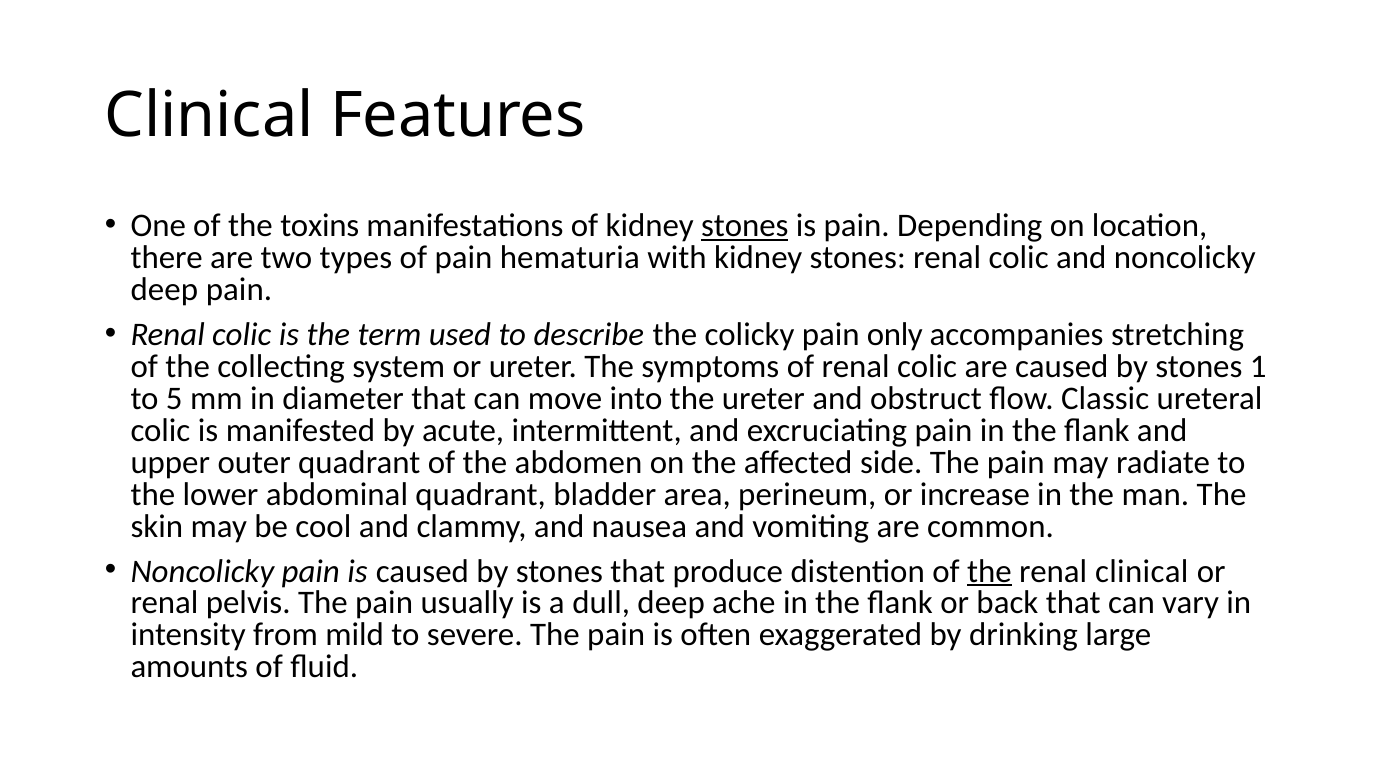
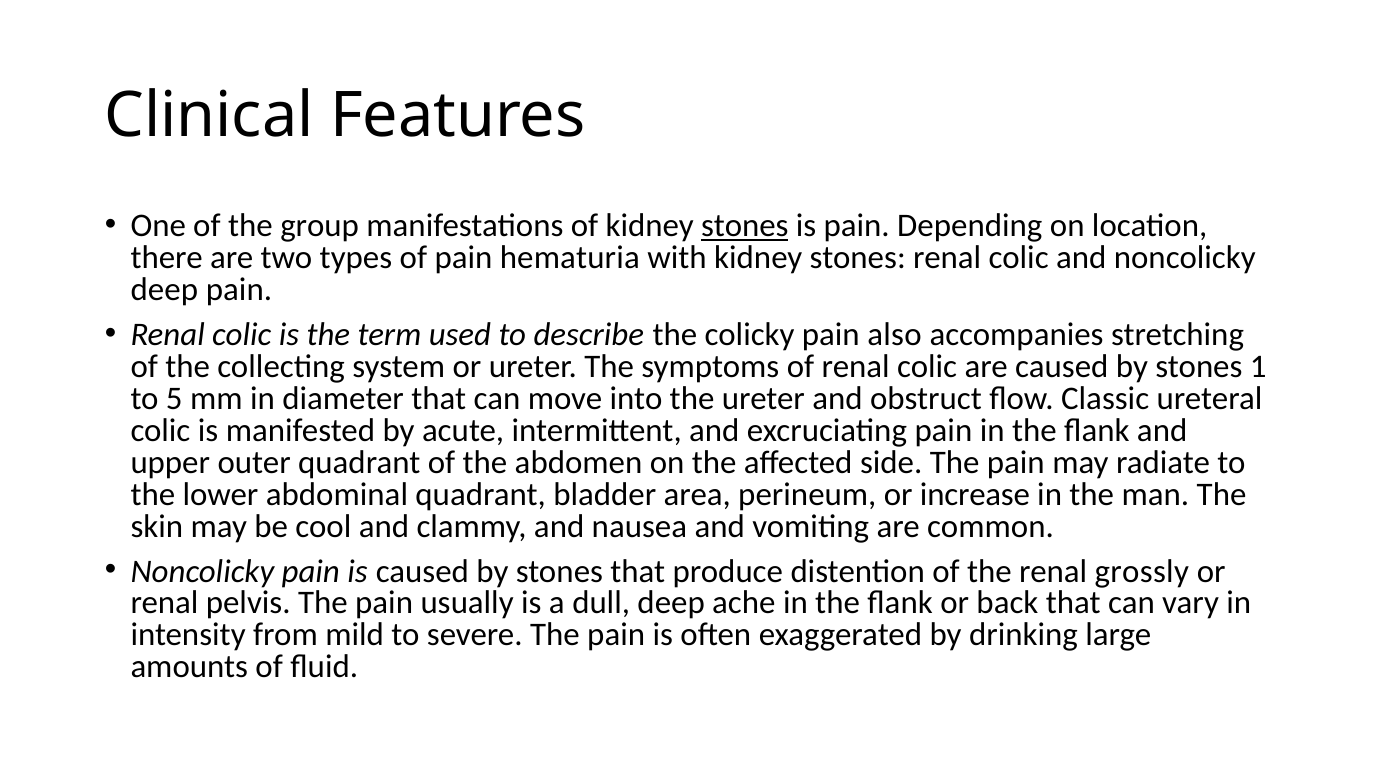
toxins: toxins -> group (320, 226)
only: only -> also (894, 334)
the underline: present -> none (989, 571)
renal clinical: clinical -> grossly (1142, 571)
